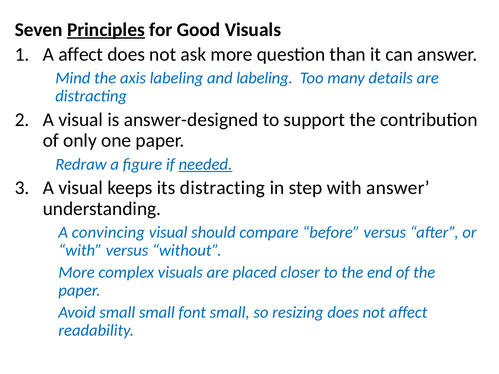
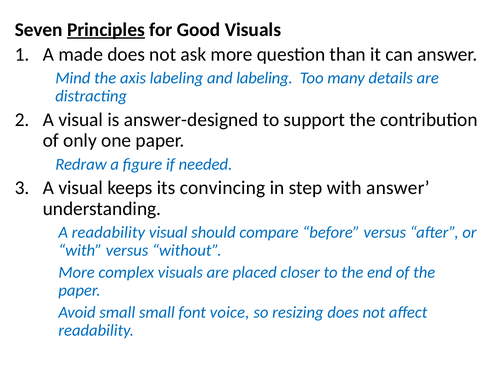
A affect: affect -> made (81, 54)
needed underline: present -> none (205, 164)
its distracting: distracting -> convincing (223, 188)
A convincing: convincing -> readability (108, 233)
font small: small -> voice (230, 313)
